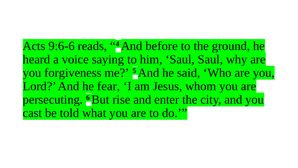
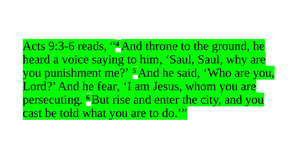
9:6-6: 9:6-6 -> 9:3-6 (62, 46)
before: before -> throne (162, 46)
forgiveness: forgiveness -> punishment (73, 73)
